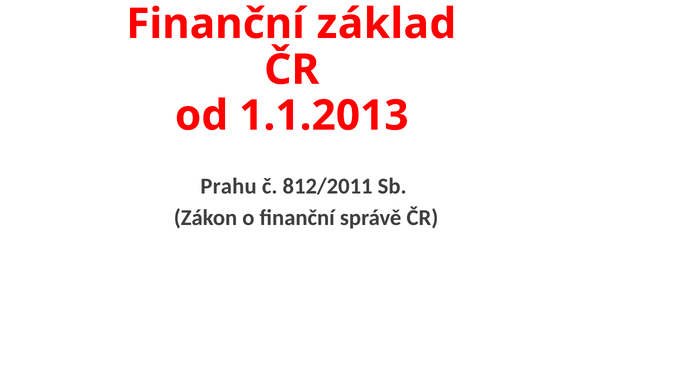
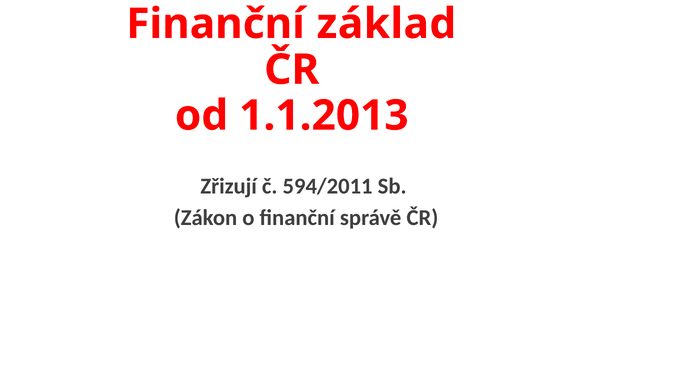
Prahu: Prahu -> Zřizují (229, 186)
812/2011: 812/2011 -> 594/2011 (328, 186)
